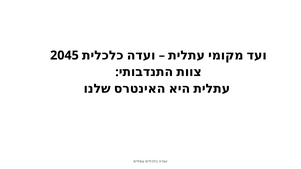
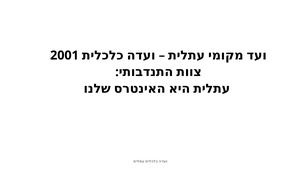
2045: 2045 -> 2001 (64, 55)
